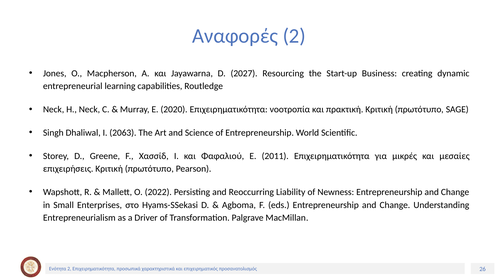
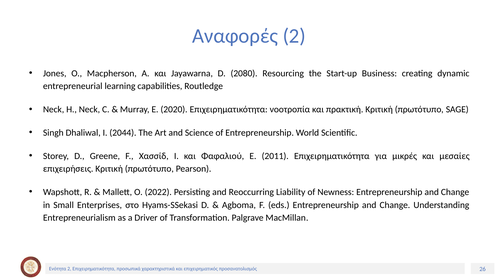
2027: 2027 -> 2080 (244, 73)
2063: 2063 -> 2044 (123, 133)
